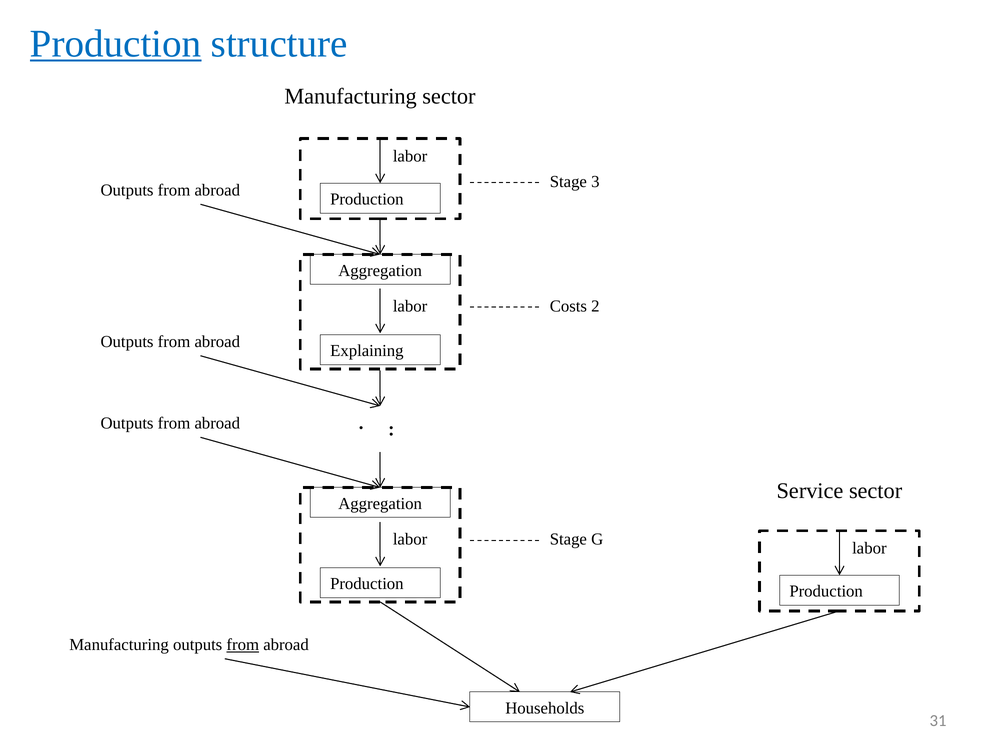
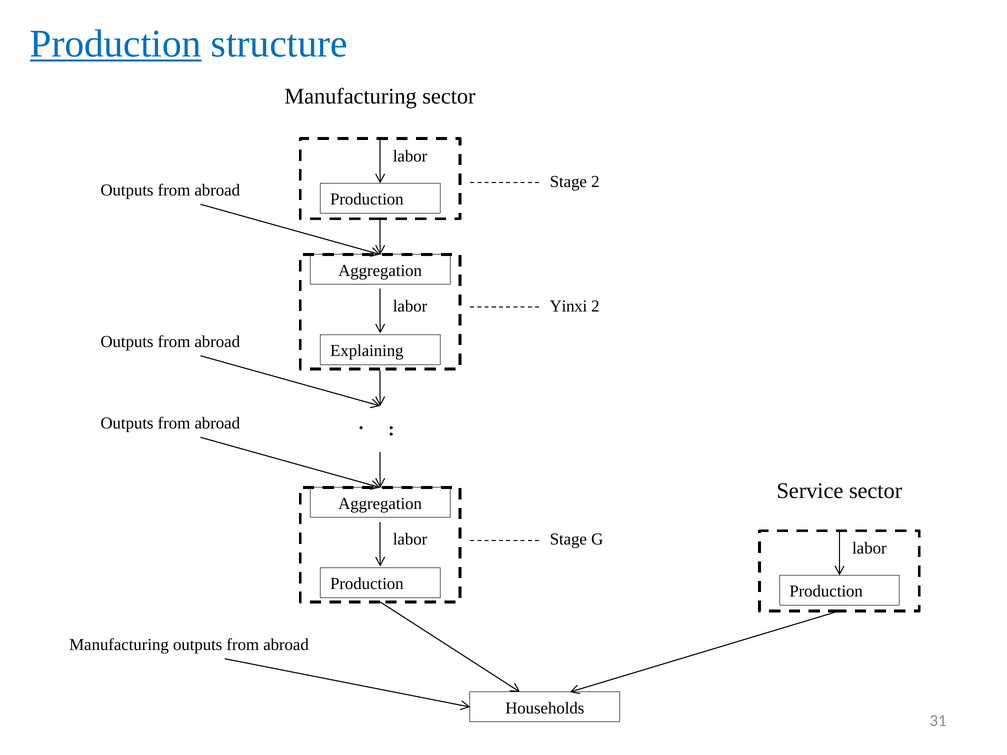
Stage 3: 3 -> 2 (595, 182)
Costs: Costs -> Yinxi (568, 306)
from underline: present -> none (243, 645)
